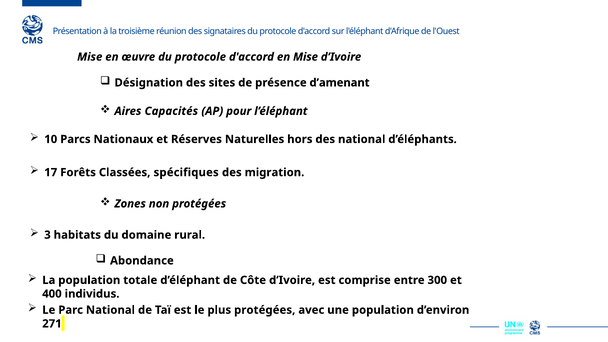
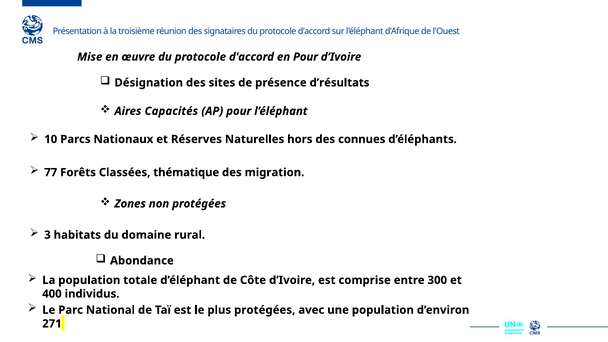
en Mise: Mise -> Pour (306, 57)
d’amenant: d’amenant -> d’résultats (340, 83)
des national: national -> connues (362, 139)
17: 17 -> 77 (51, 172)
spécifiques: spécifiques -> thématique (186, 172)
